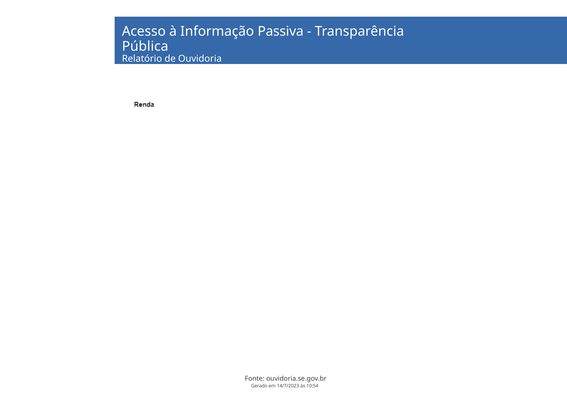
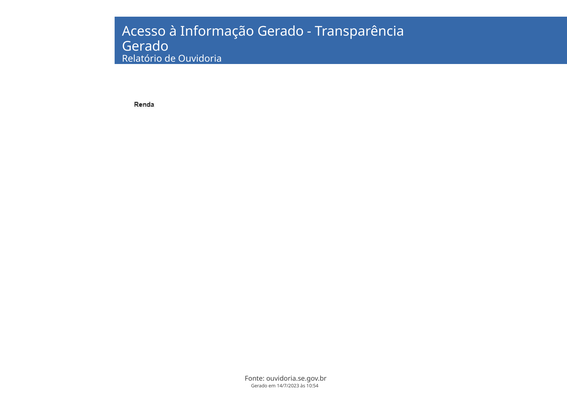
Informação Passiva: Passiva -> Gerado (281, 31)
Pública: Pública -> Gerado (145, 46)
